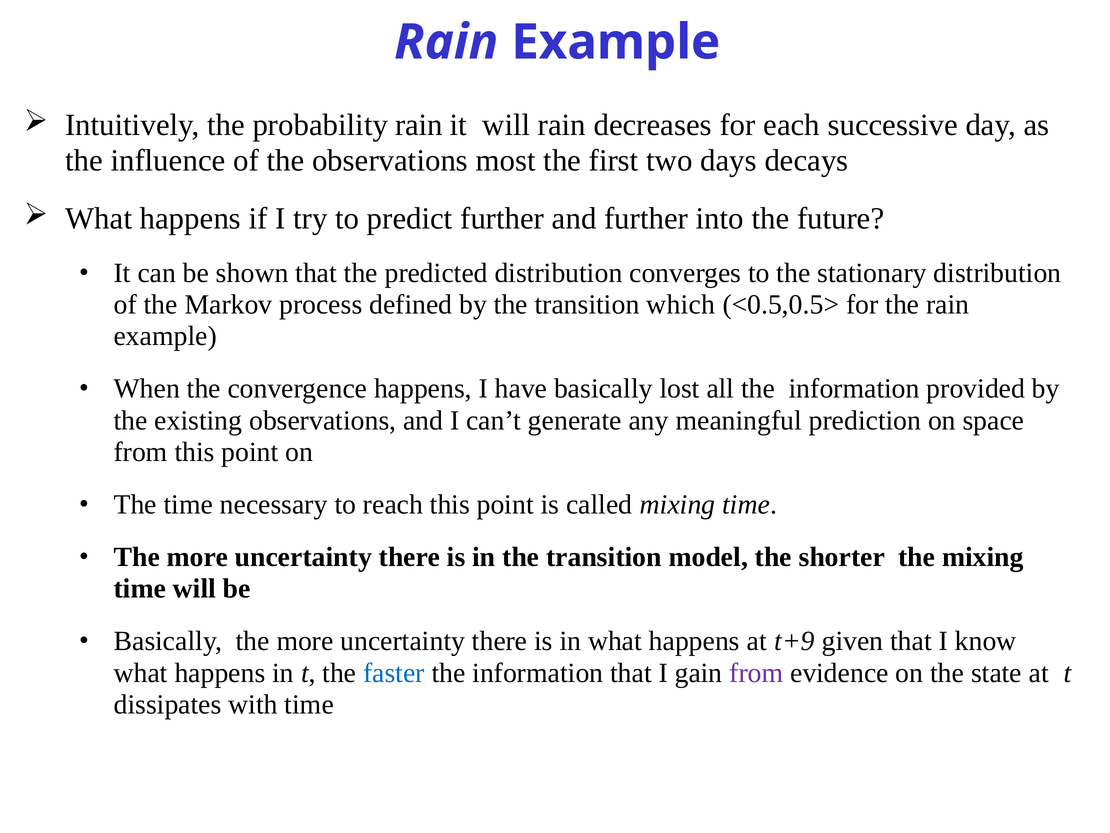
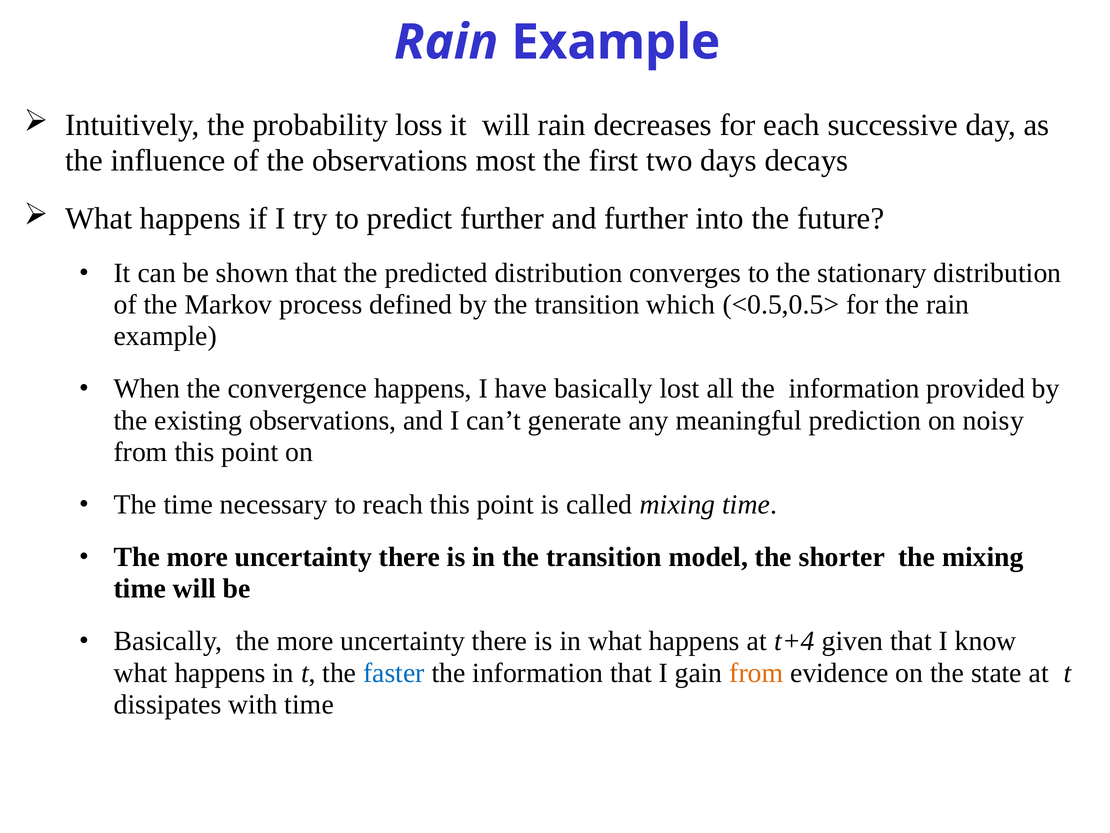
probability rain: rain -> loss (419, 125)
space: space -> noisy (993, 420)
t+9: t+9 -> t+4 (795, 641)
from colour: purple -> orange (756, 672)
